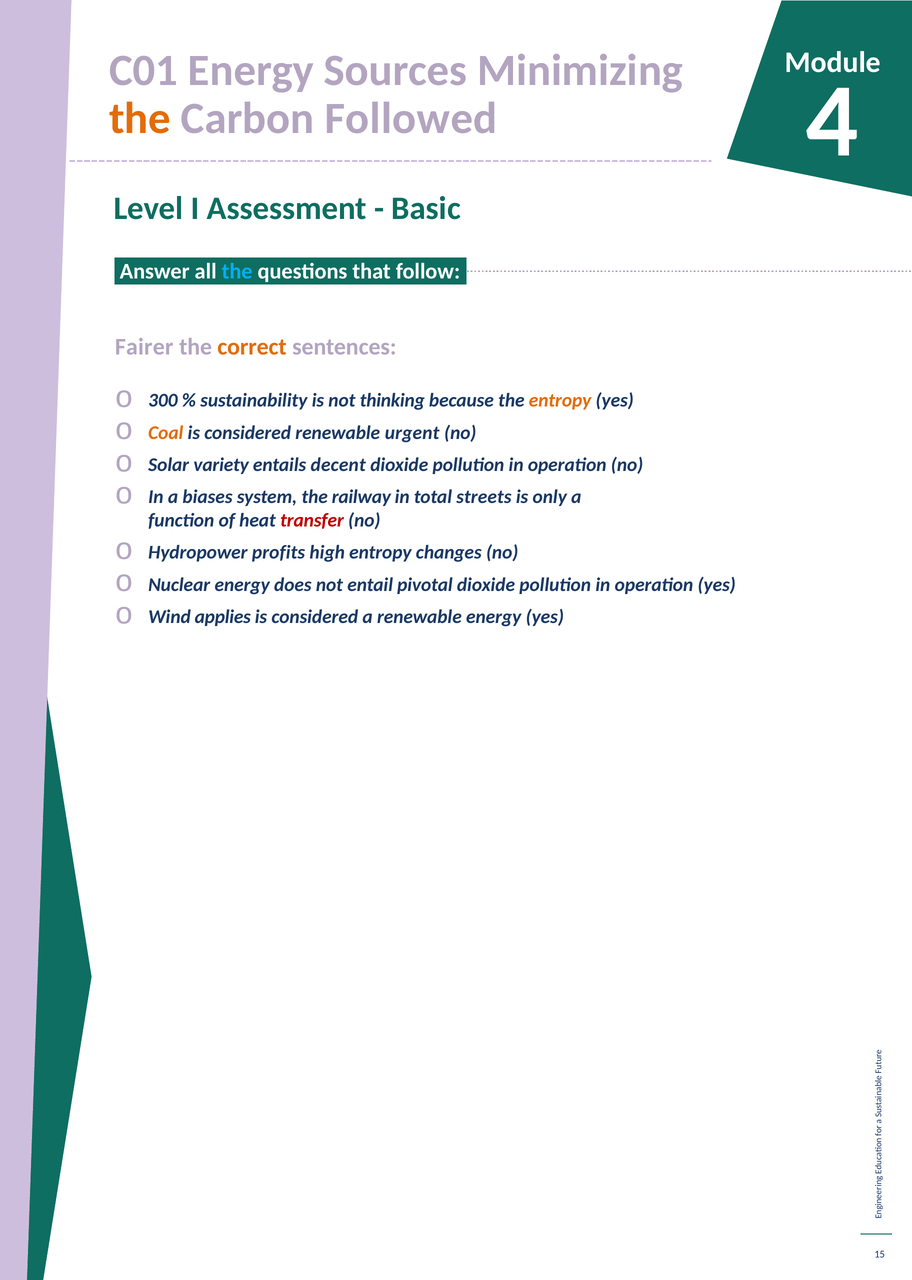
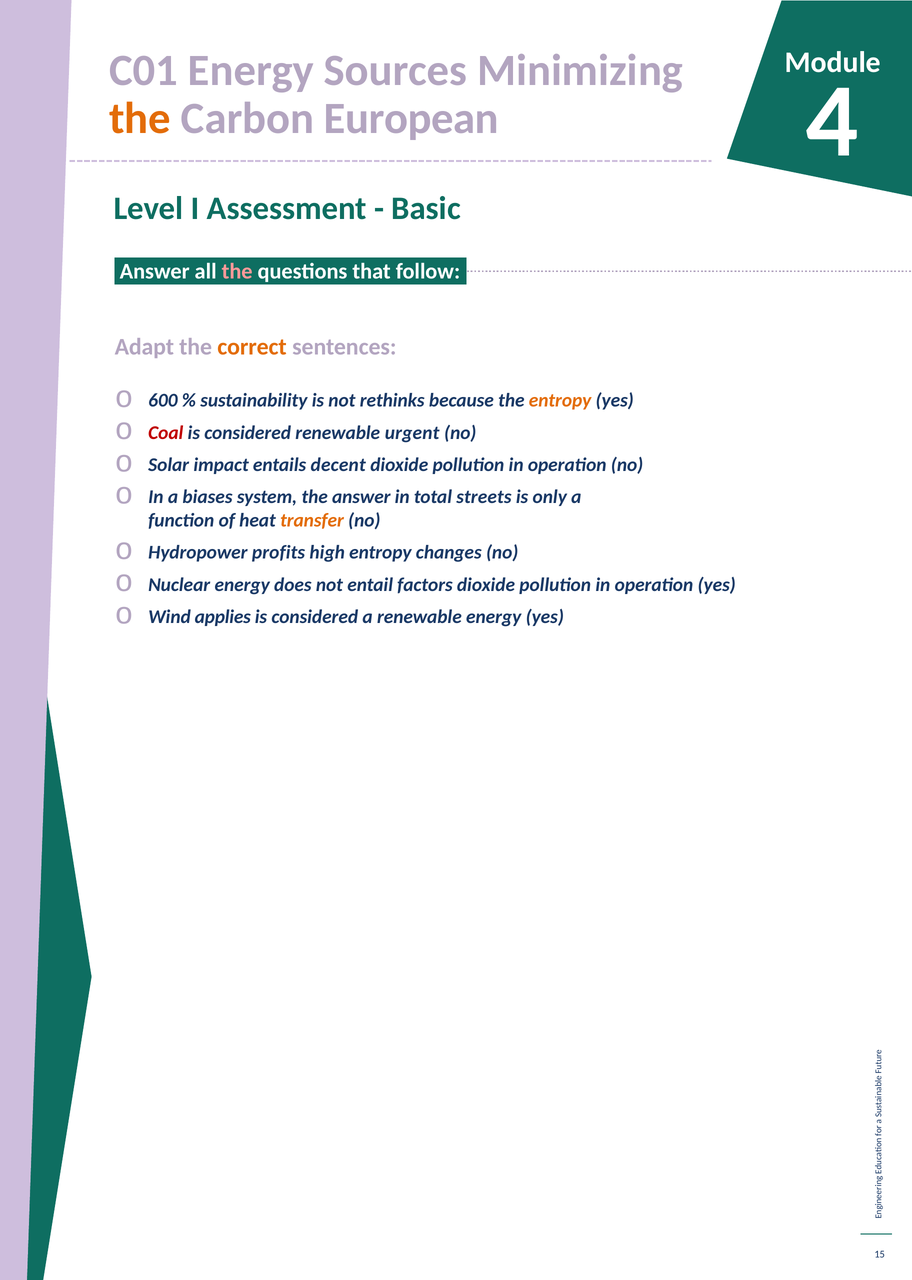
Followed: Followed -> European (411, 118)
the colour: light blue -> pink (237, 271)
Fairer: Fairer -> Adapt (144, 347)
300: 300 -> 600 (163, 400)
thinking: thinking -> rethinks (392, 400)
Coal colour: orange -> red (166, 432)
variety: variety -> impact (221, 465)
the railway: railway -> answer (361, 497)
transfer colour: red -> orange (312, 520)
pivotal: pivotal -> factors (425, 584)
